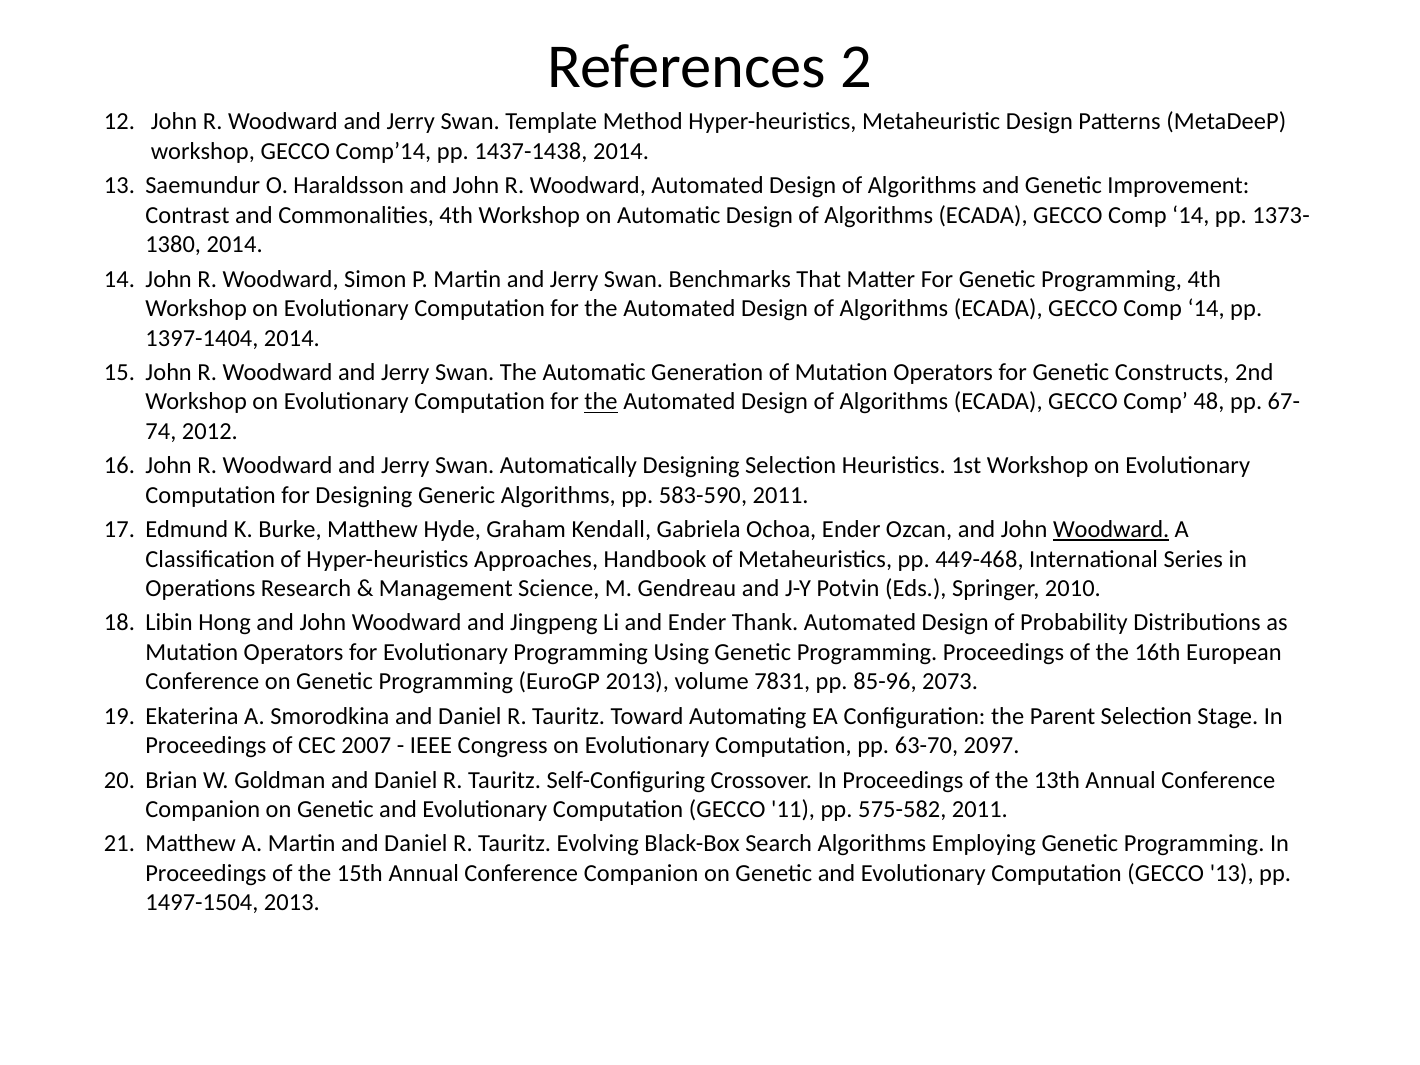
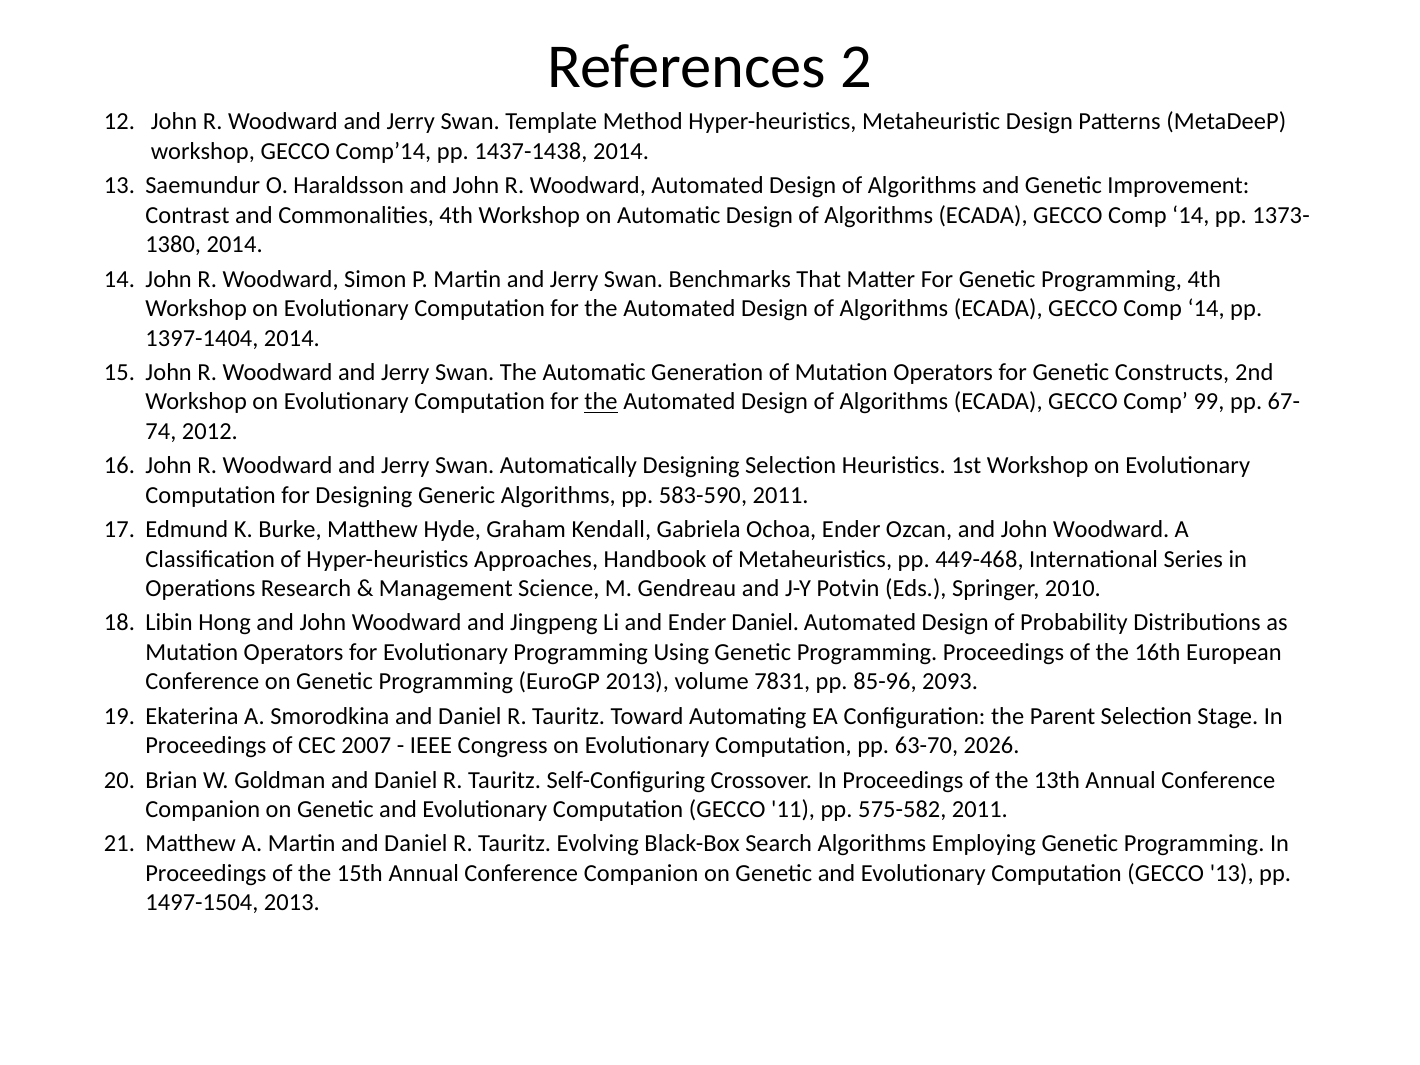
48: 48 -> 99 (1209, 402)
Woodward underline: present -> none (1111, 530)
Ender Thank: Thank -> Daniel (765, 623)
2073: 2073 -> 2093 (950, 682)
2097: 2097 -> 2026 (992, 746)
